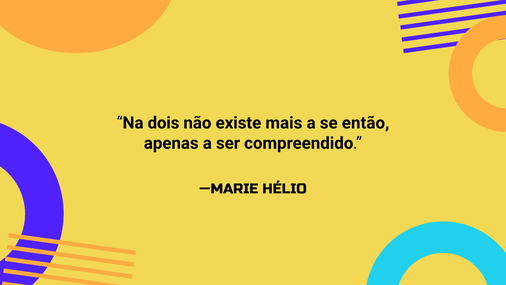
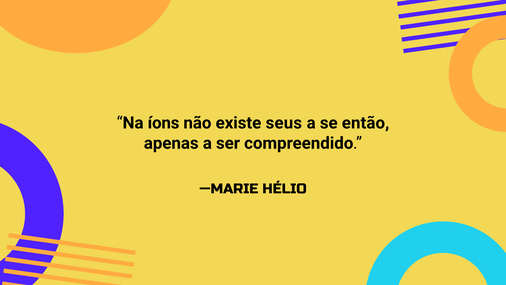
dois: dois -> íons (164, 123)
mais: mais -> seus (284, 123)
